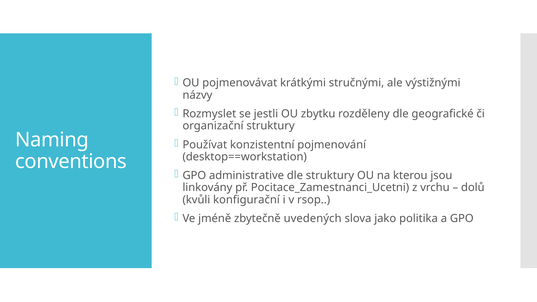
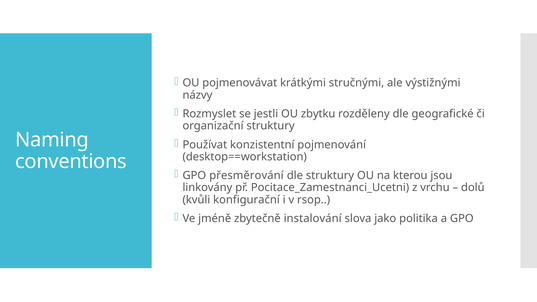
administrative: administrative -> přesměrování (246, 176)
uvedených: uvedených -> instalování (313, 219)
